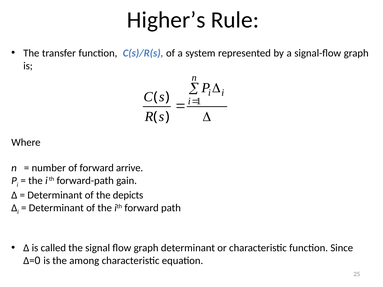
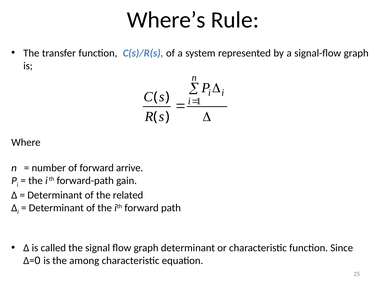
Higher’s: Higher’s -> Where’s (166, 20)
depicts: depicts -> related (128, 195)
